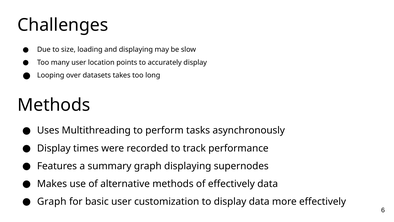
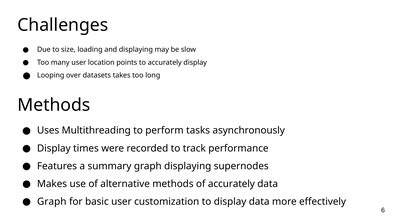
of effectively: effectively -> accurately (231, 183)
